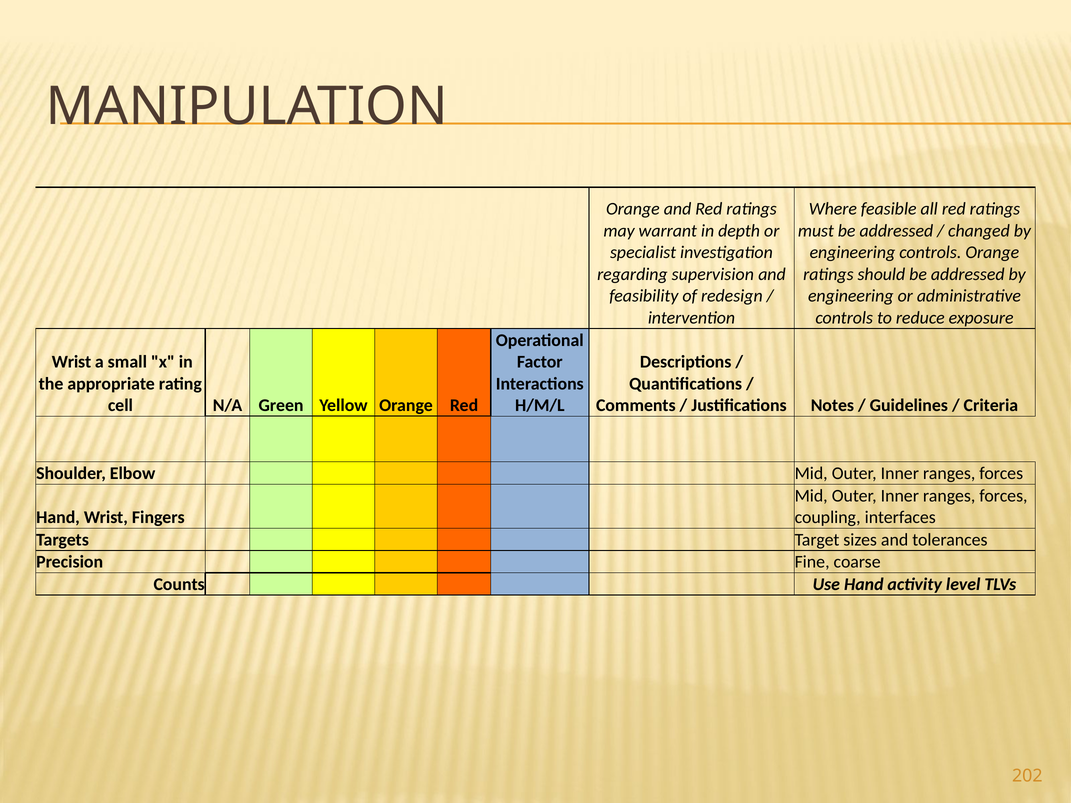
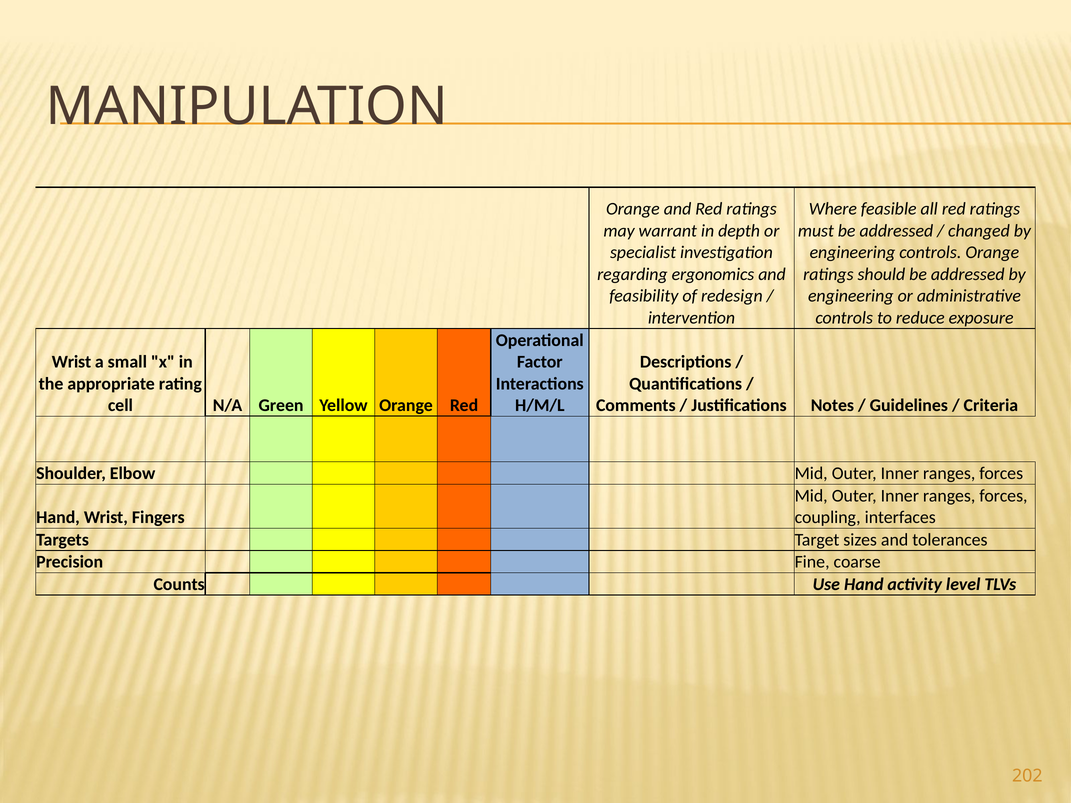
supervision: supervision -> ergonomics (713, 274)
